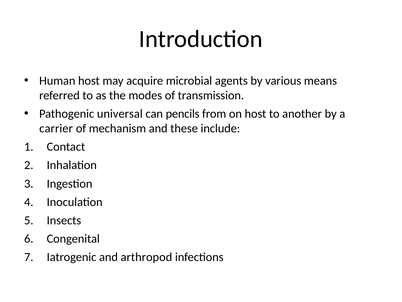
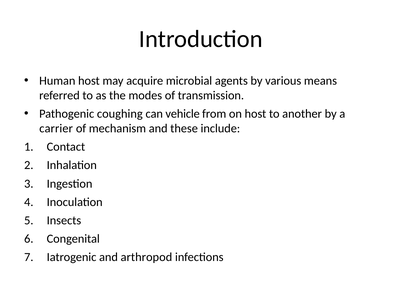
universal: universal -> coughing (120, 114)
pencils: pencils -> vehicle (183, 114)
